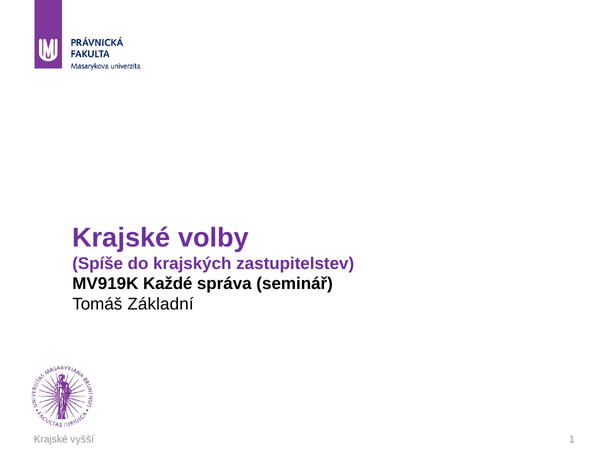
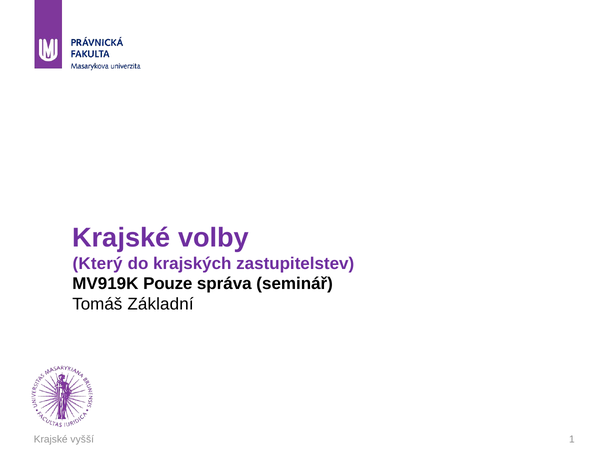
Spíše: Spíše -> Který (98, 264)
Každé: Každé -> Pouze (168, 284)
